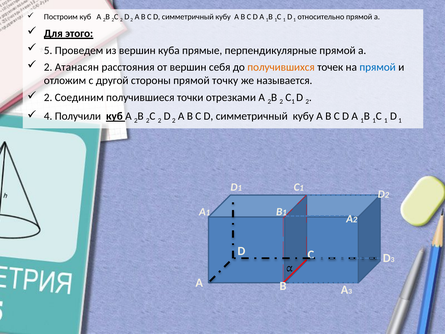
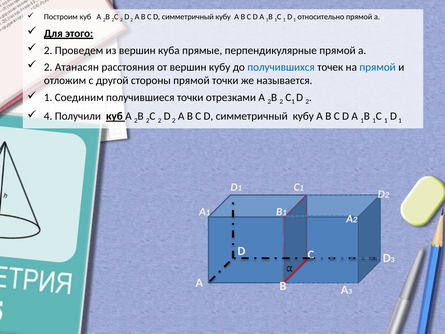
5: 5 -> 2 (48, 50)
вершин себя: себя -> кубу (220, 67)
получившихся colour: orange -> blue (281, 67)
прямой точку: точку -> точки (225, 80)
2: 2 -> 1 (48, 97)
